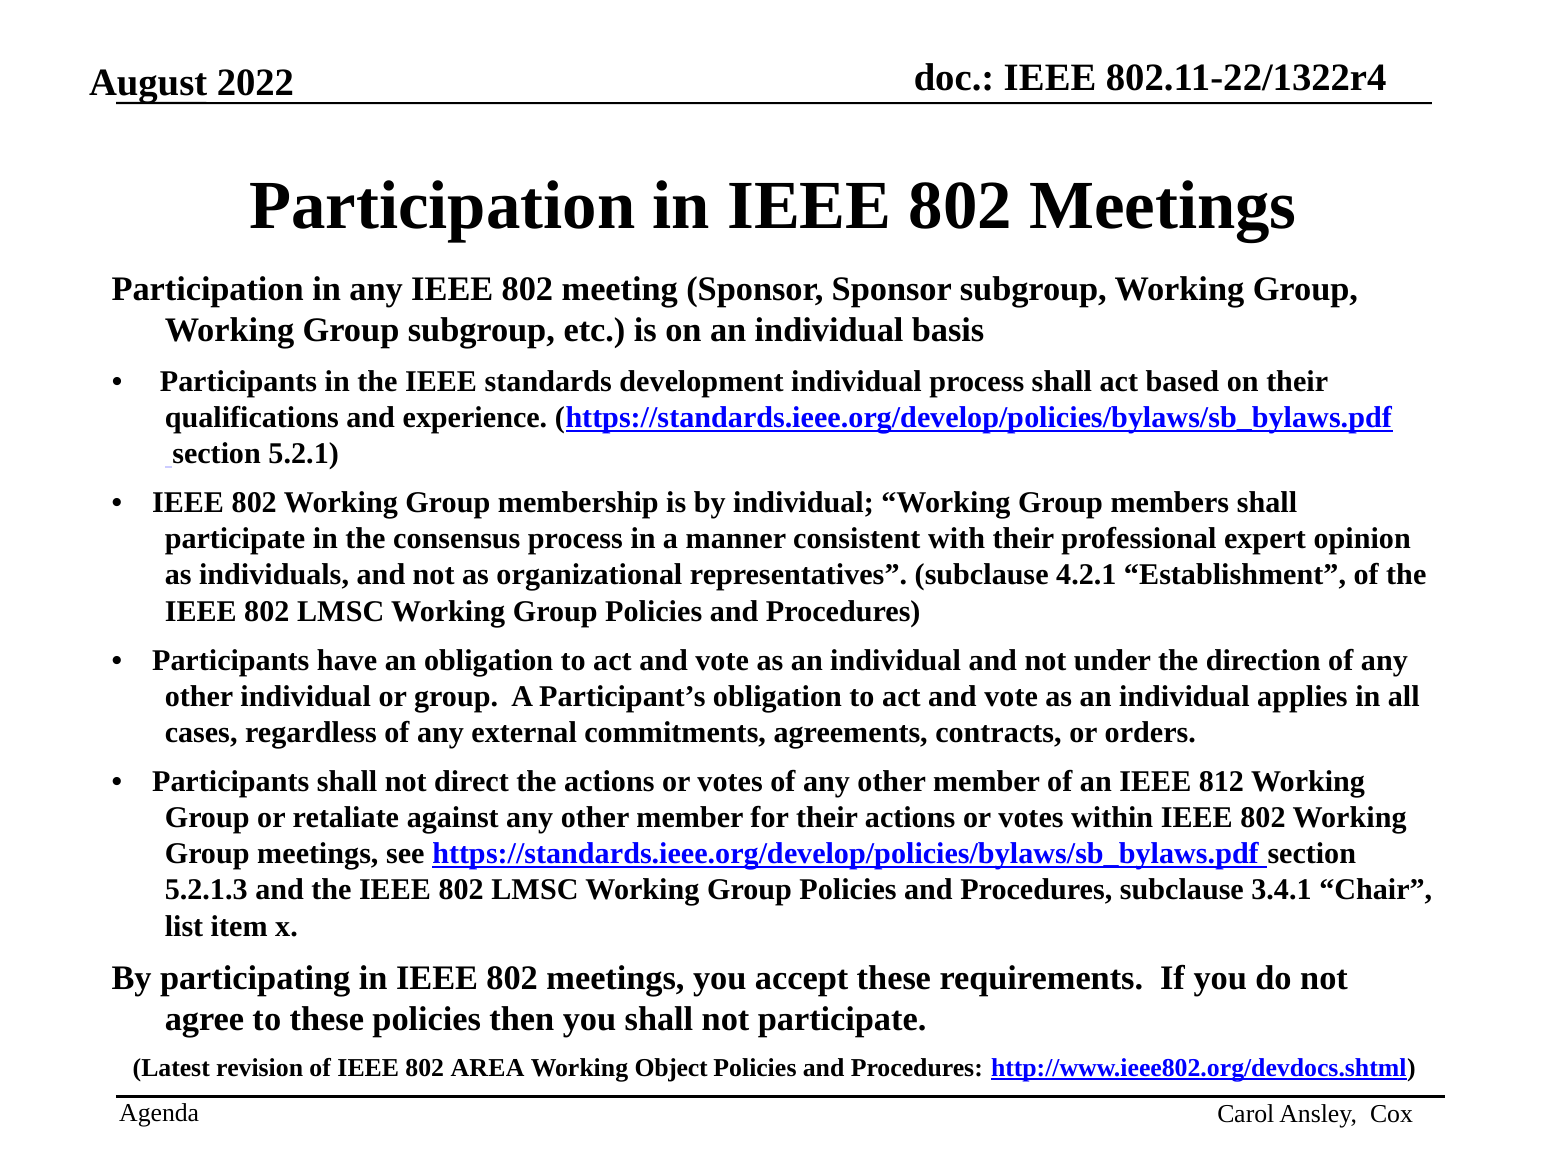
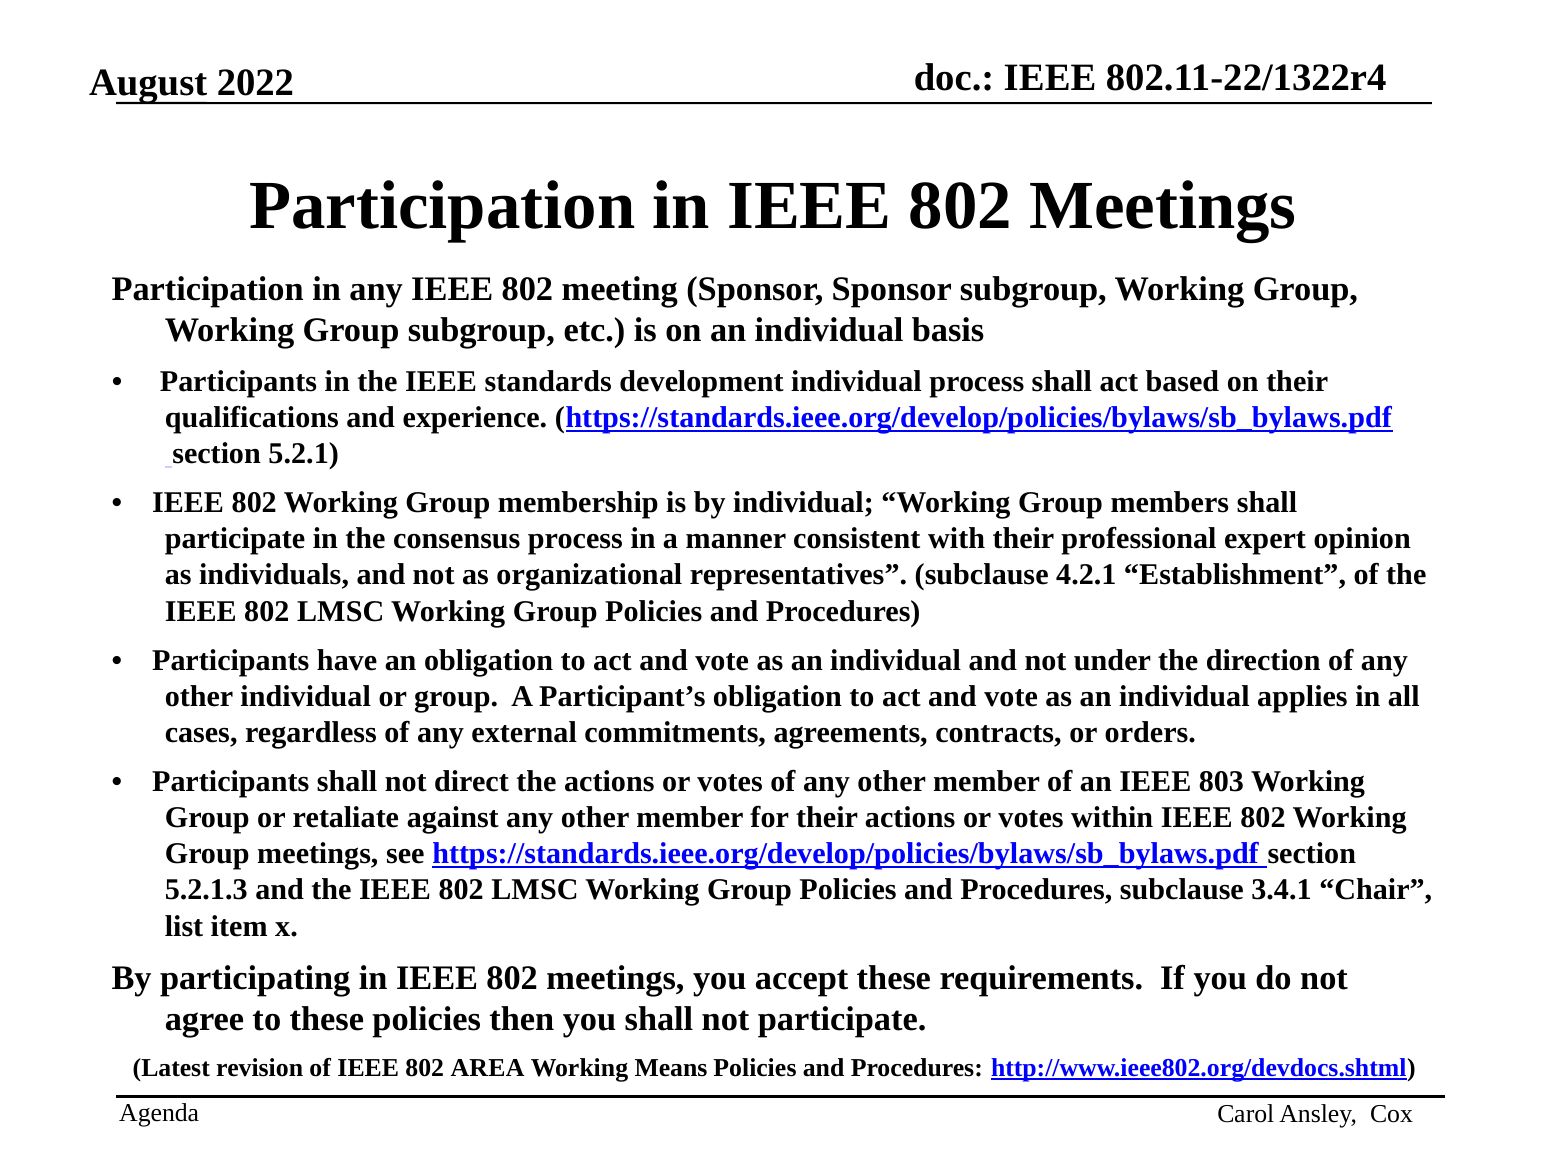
812: 812 -> 803 (1221, 782)
Object: Object -> Means (671, 1068)
